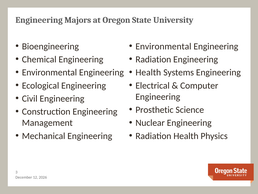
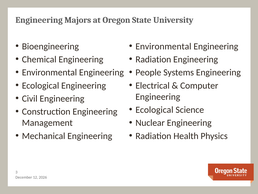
Health: Health -> People (148, 72)
Prosthetic: Prosthetic -> Ecological (154, 110)
